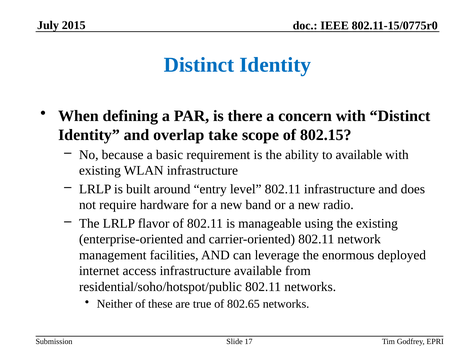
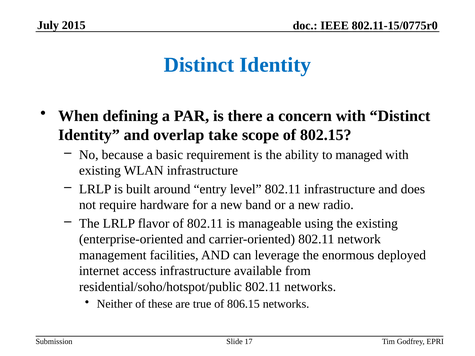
to available: available -> managed (359, 155)
802.65: 802.65 -> 806.15 (243, 304)
